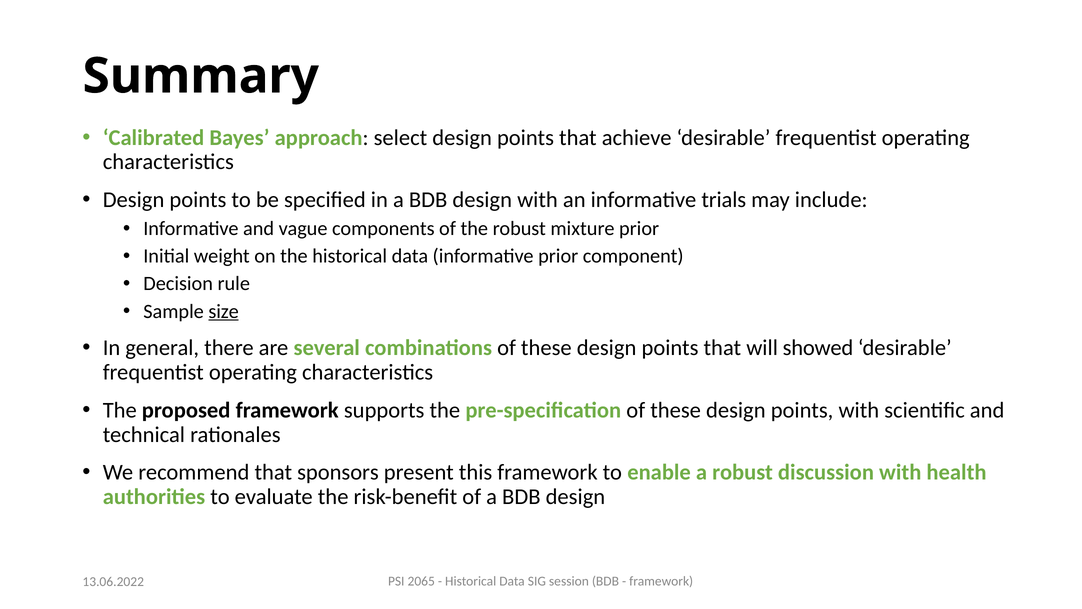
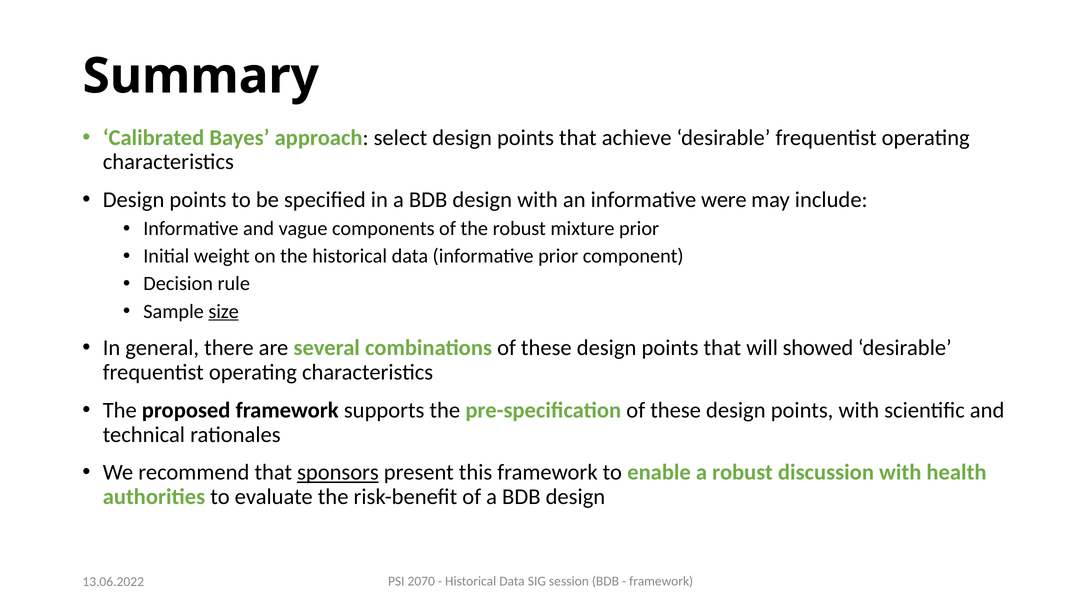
trials: trials -> were (724, 200)
sponsors underline: none -> present (338, 472)
2065: 2065 -> 2070 (421, 581)
